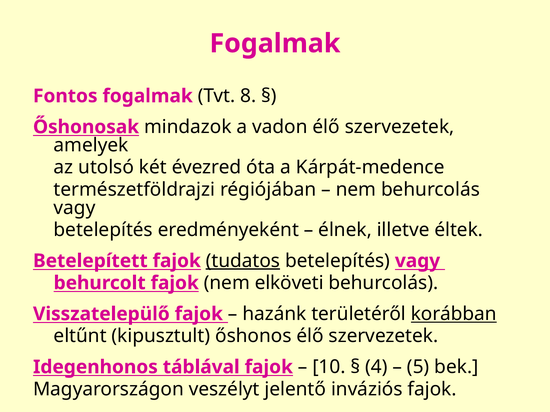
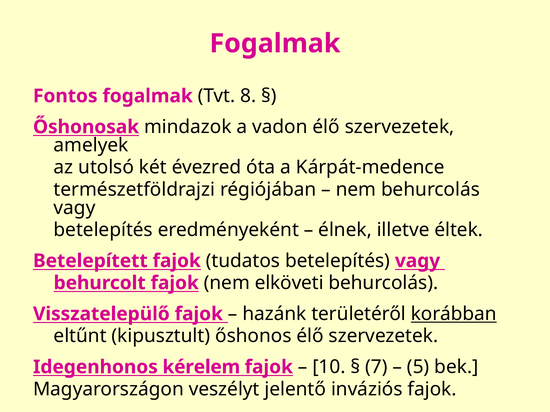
tudatos underline: present -> none (243, 261)
táblával: táblával -> kérelem (201, 367)
4: 4 -> 7 (376, 367)
